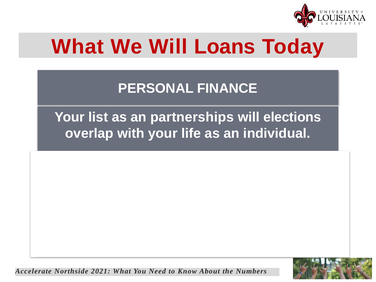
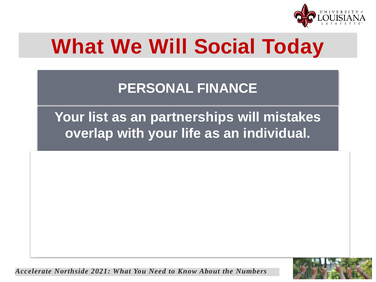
Loans: Loans -> Social (225, 47)
elections: elections -> mistakes (292, 117)
